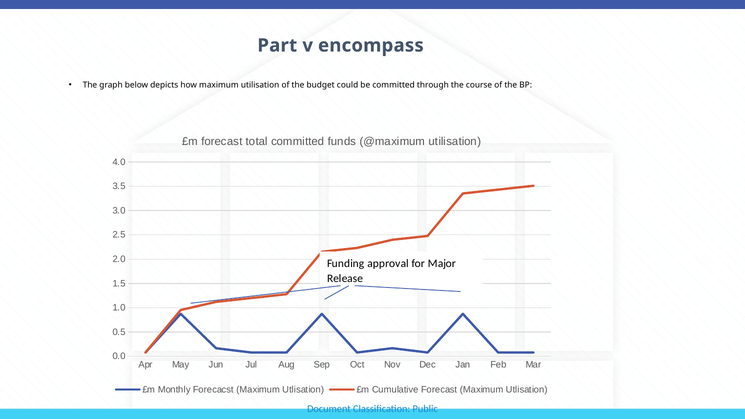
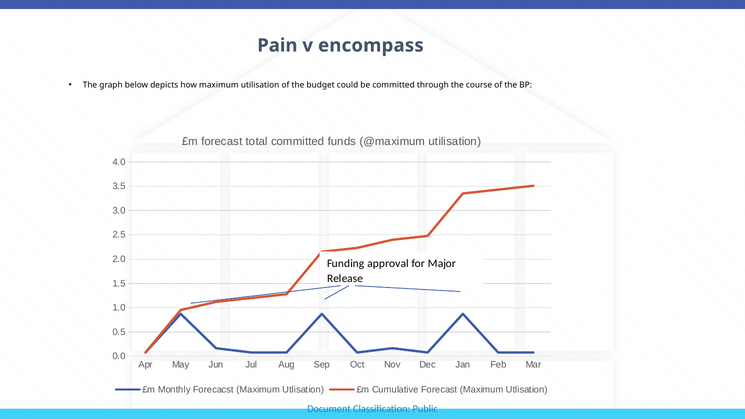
Part: Part -> Pain (277, 45)
